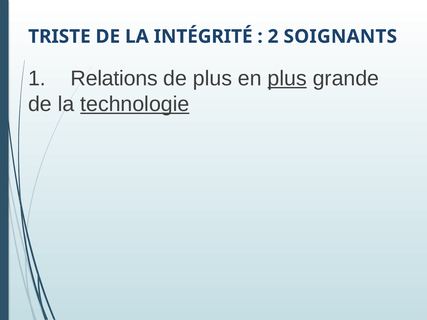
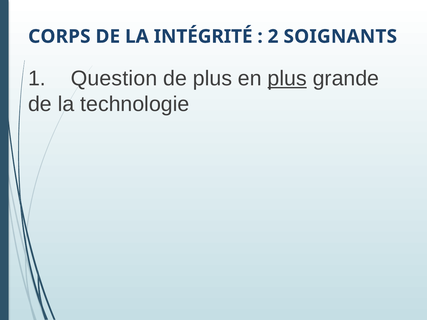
TRISTE: TRISTE -> CORPS (59, 37)
Relations: Relations -> Question (114, 79)
technologie underline: present -> none (135, 104)
